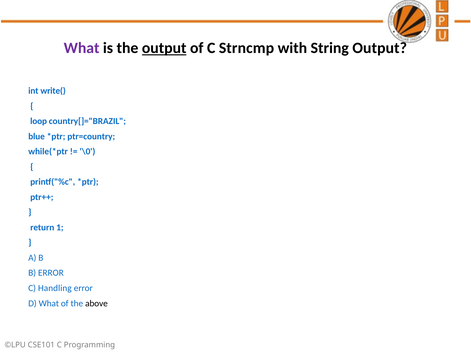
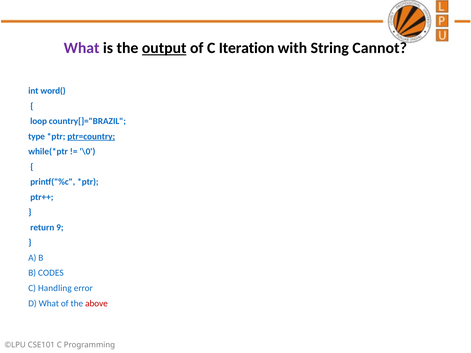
Strncmp: Strncmp -> Iteration (247, 48)
String Output: Output -> Cannot (380, 48)
write(: write( -> word( (53, 91)
blue: blue -> type (37, 136)
ptr=country underline: none -> present (91, 136)
1: 1 -> 9 (60, 228)
B ERROR: ERROR -> CODES (51, 273)
above colour: black -> red (96, 304)
